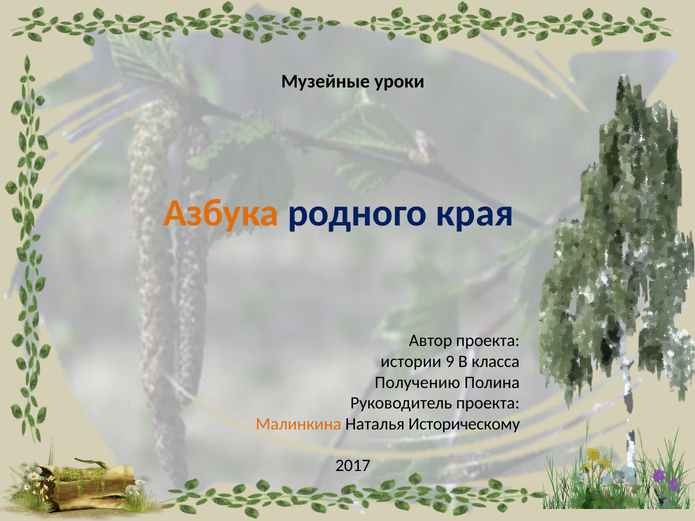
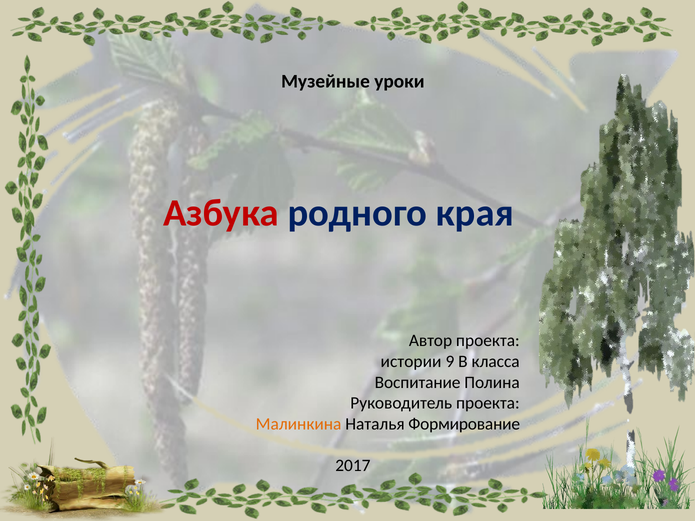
Азбука colour: orange -> red (221, 213)
Получению: Получению -> Воспитание (418, 383)
Историческому: Историческому -> Формирование (464, 424)
